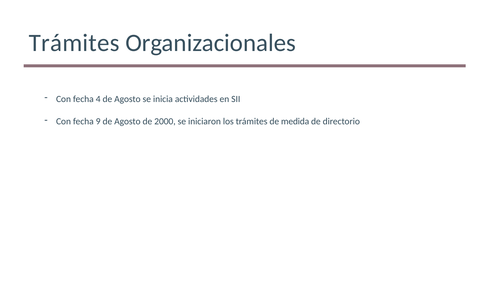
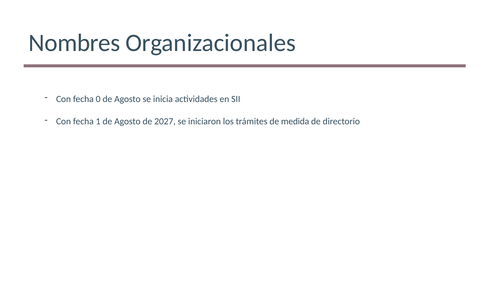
Trámites: Trámites -> Nombres (74, 43)
4: 4 -> 0 (98, 99)
9: 9 -> 1 (98, 121)
2000: 2000 -> 2027 (165, 121)
